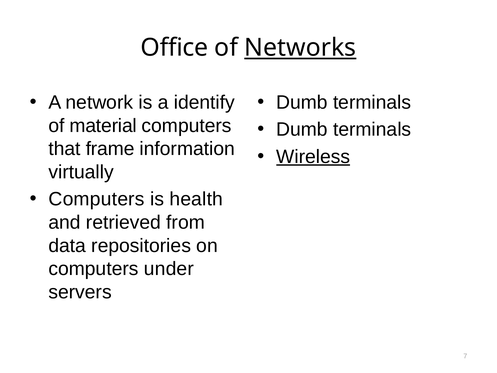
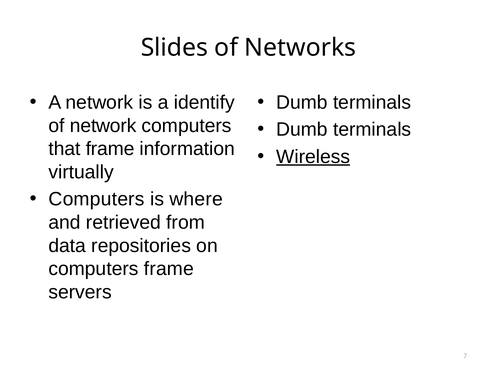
Office: Office -> Slides (174, 48)
Networks underline: present -> none (300, 48)
of material: material -> network (103, 126)
health: health -> where (196, 199)
computers under: under -> frame (169, 269)
